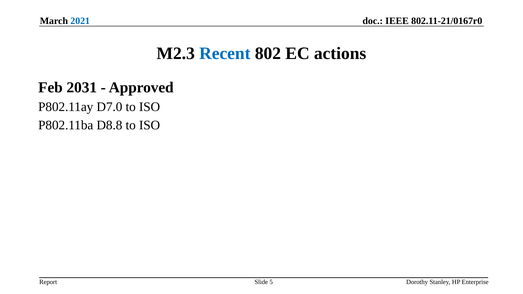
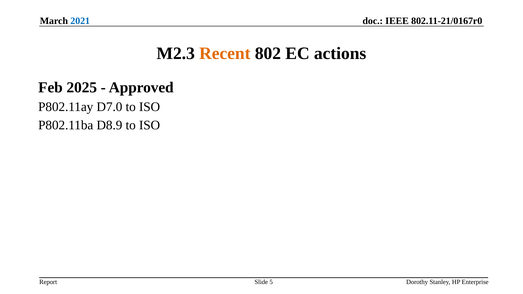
Recent colour: blue -> orange (225, 54)
2031: 2031 -> 2025 (82, 87)
D8.8: D8.8 -> D8.9 (109, 125)
